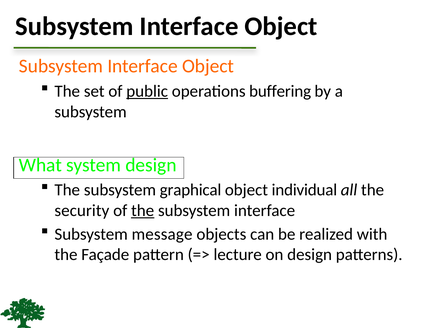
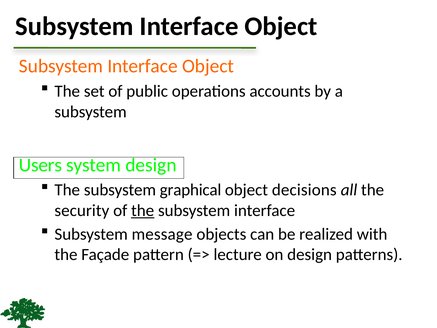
public underline: present -> none (147, 91)
buffering: buffering -> accounts (280, 91)
What: What -> Users (41, 165)
individual: individual -> decisions (304, 190)
